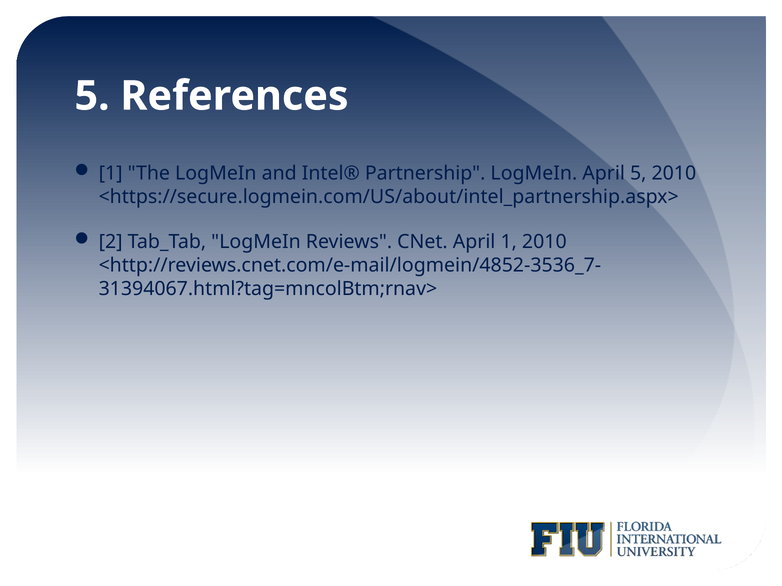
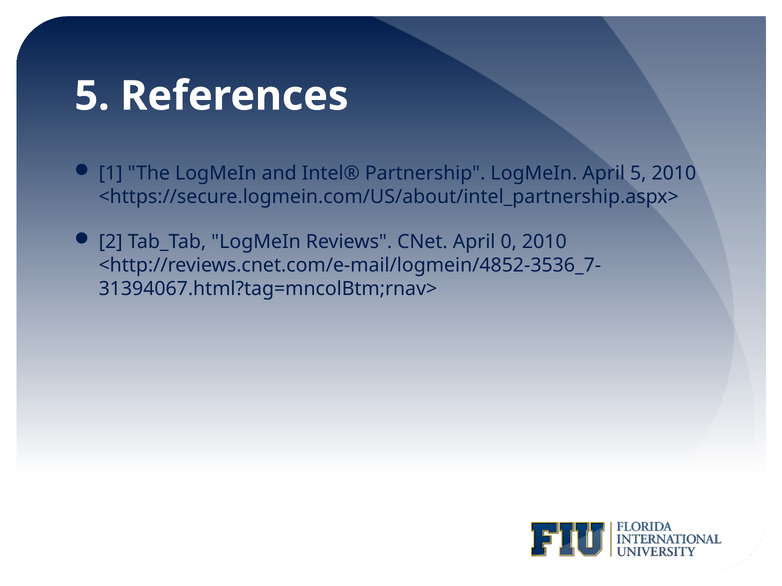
April 1: 1 -> 0 (509, 242)
